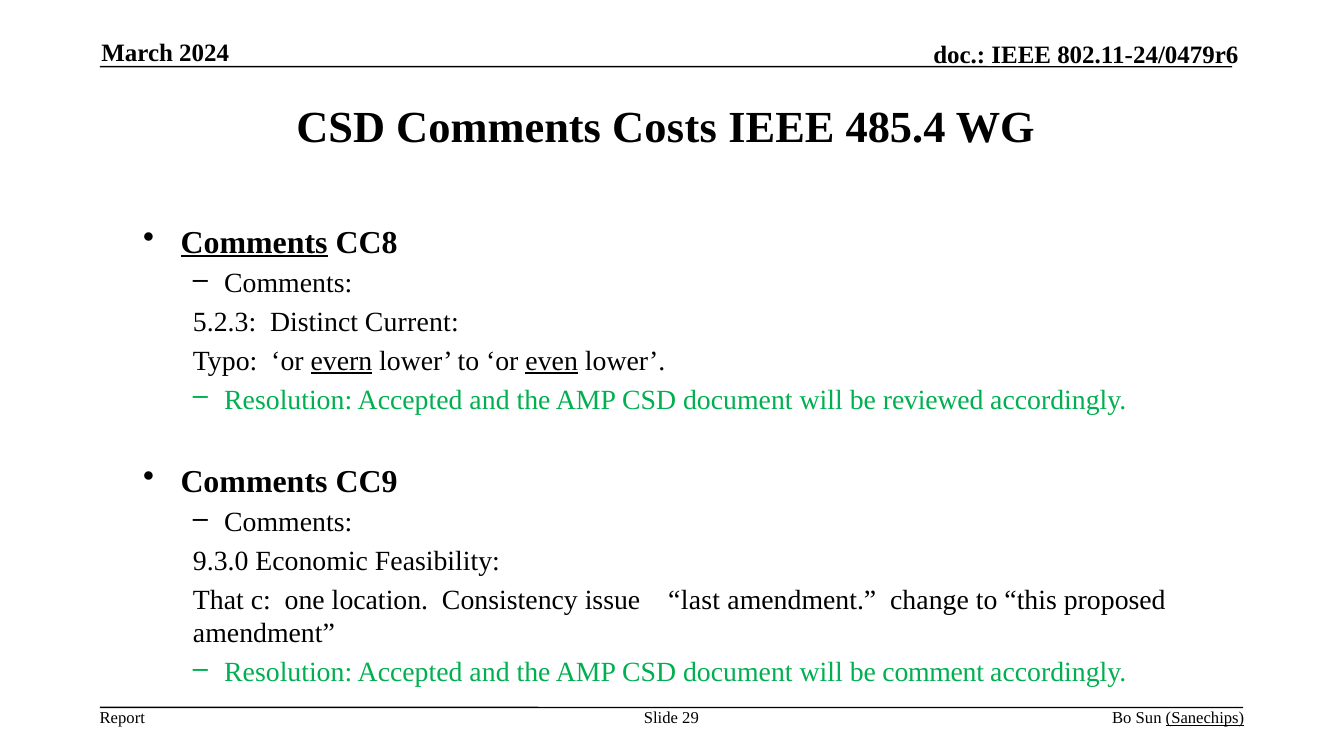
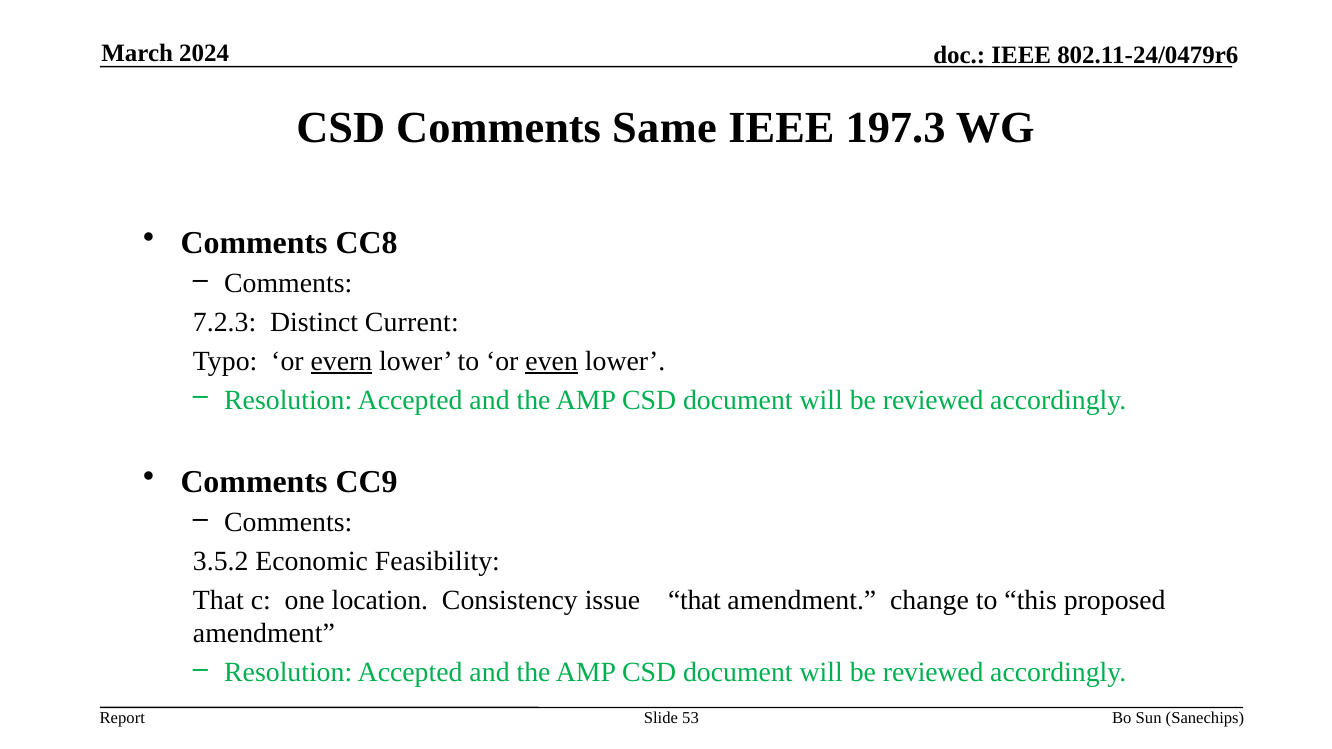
Costs: Costs -> Same (664, 128)
485.4: 485.4 -> 197.3 (896, 128)
Comments underline: present -> none (254, 243)
5.2.3: 5.2.3 -> 7.2.3 (225, 323)
9.3.0: 9.3.0 -> 3.5.2 (221, 562)
issue last: last -> that (694, 601)
comment: comment -> reviewed (933, 673)
29: 29 -> 53 (691, 719)
Sanechips underline: present -> none (1205, 719)
